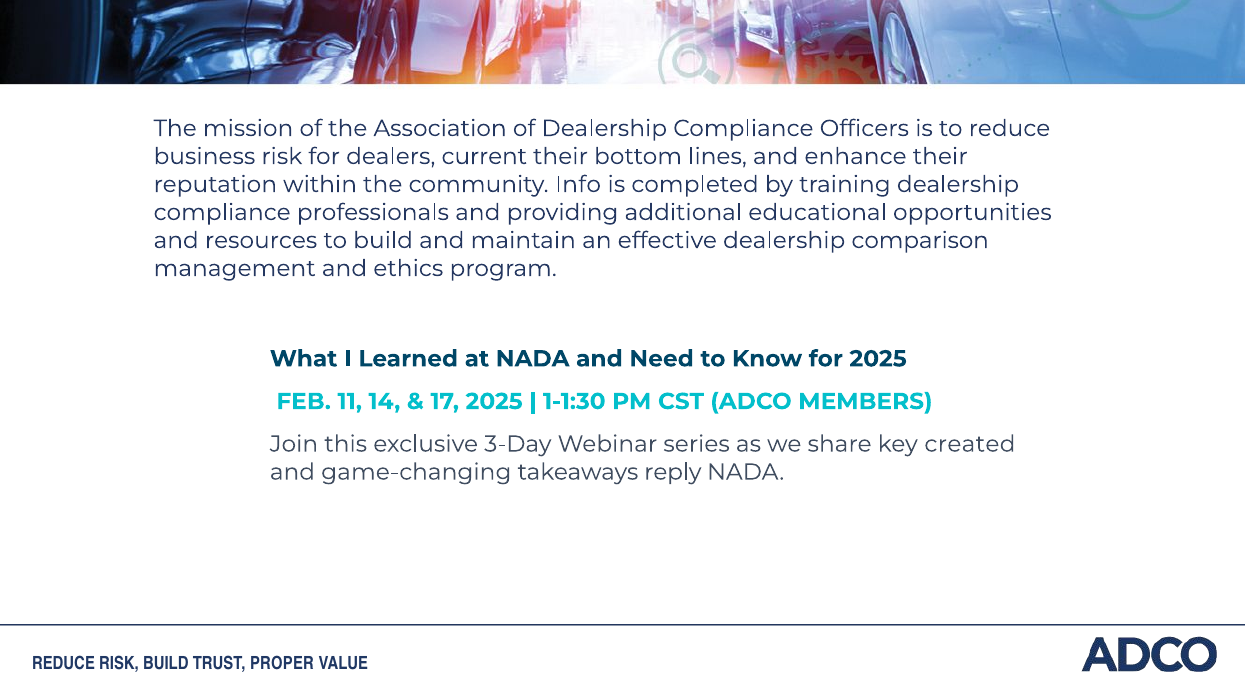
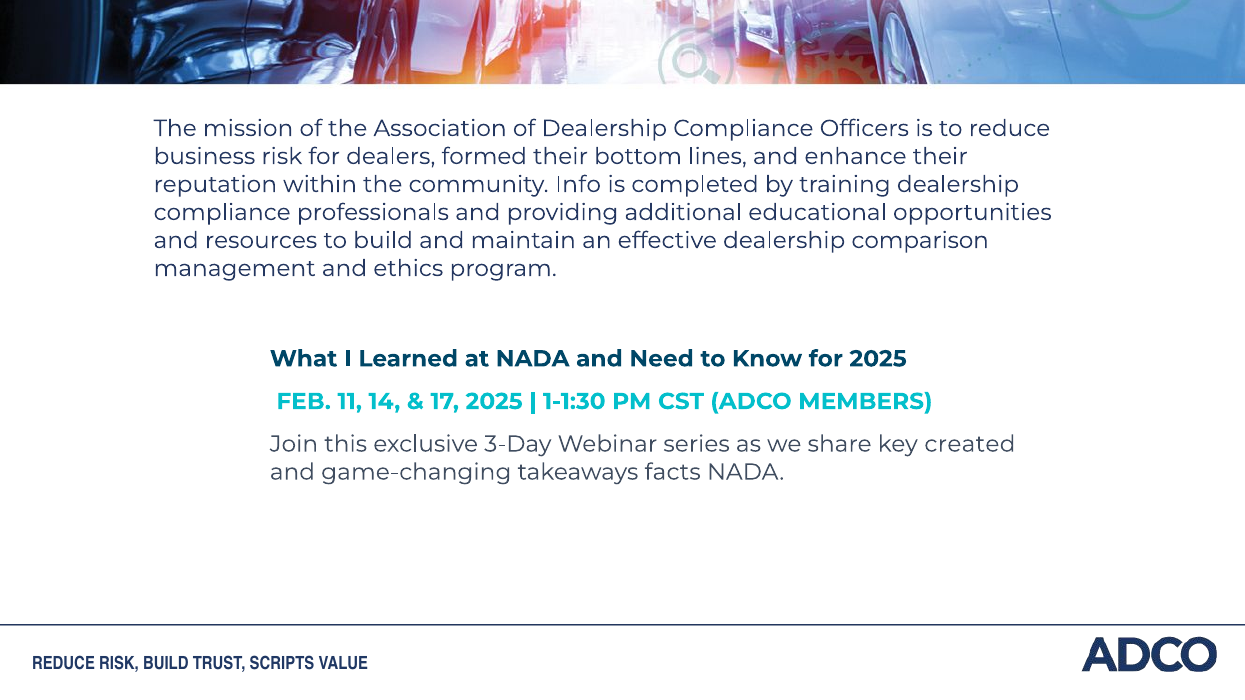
current: current -> formed (484, 156)
reply: reply -> facts (673, 472)
PROPER: PROPER -> SCRIPTS (282, 664)
